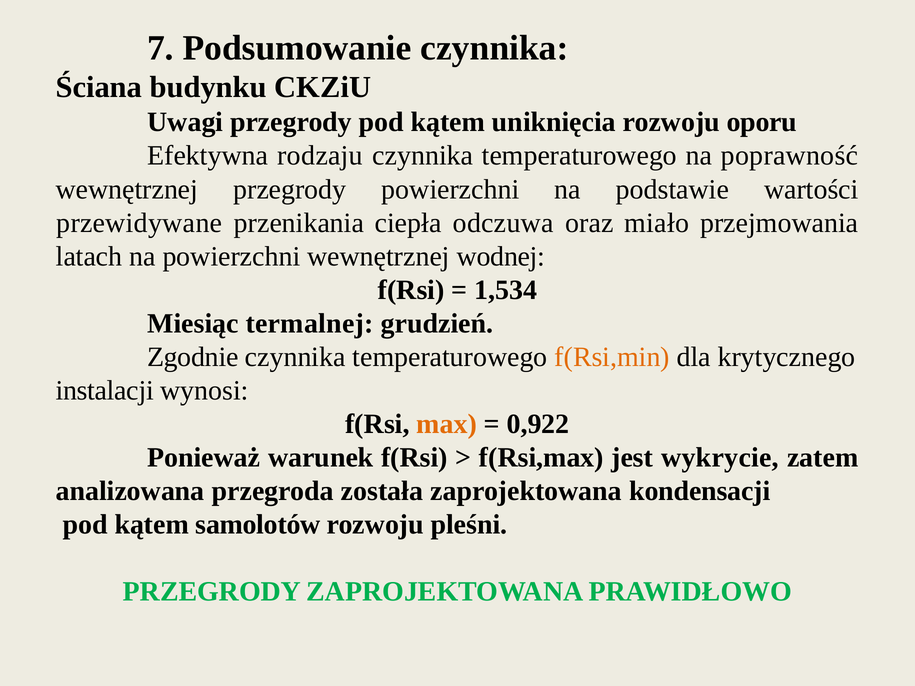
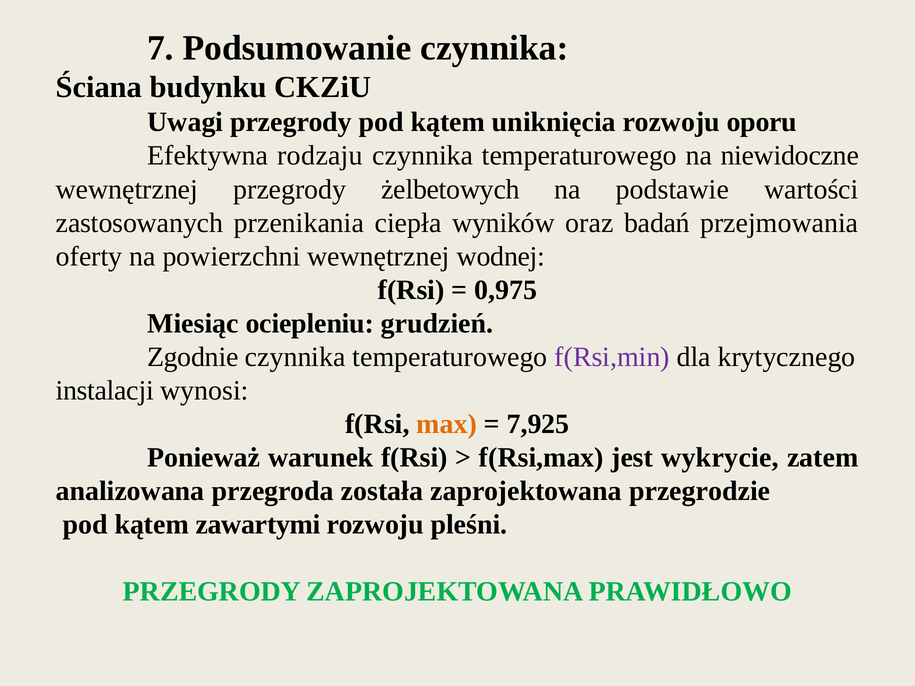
poprawność: poprawność -> niewidoczne (790, 156)
przegrody powierzchni: powierzchni -> żelbetowych (451, 189)
przewidywane: przewidywane -> zastosowanych (139, 223)
odczuwa: odczuwa -> wyników (504, 223)
miało: miało -> badań (657, 223)
latach: latach -> oferty (89, 256)
1,534: 1,534 -> 0,975 (506, 290)
termalnej: termalnej -> ociepleniu (310, 324)
f(Rsi,min colour: orange -> purple (612, 357)
0,922: 0,922 -> 7,925 (538, 424)
kondensacji: kondensacji -> przegrodzie (700, 491)
samolotów: samolotów -> zawartymi (258, 525)
